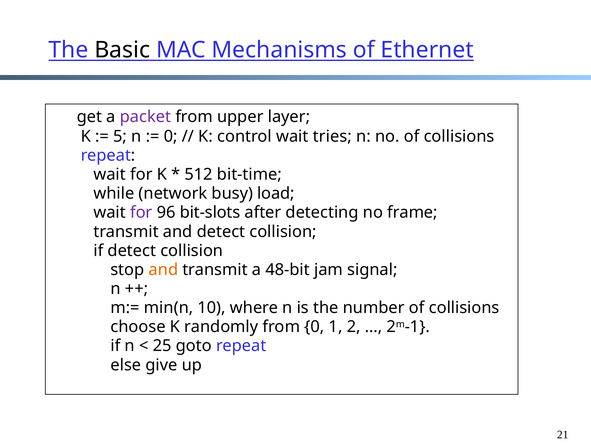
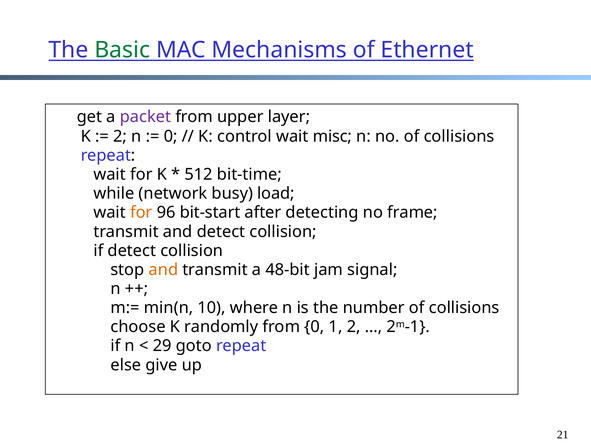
Basic colour: black -> green (122, 50)
5: 5 -> 2 (120, 136)
tries: tries -> misc (332, 136)
for colour: purple -> orange (141, 213)
bit-slots: bit-slots -> bit-start (210, 213)
25: 25 -> 29 (162, 346)
